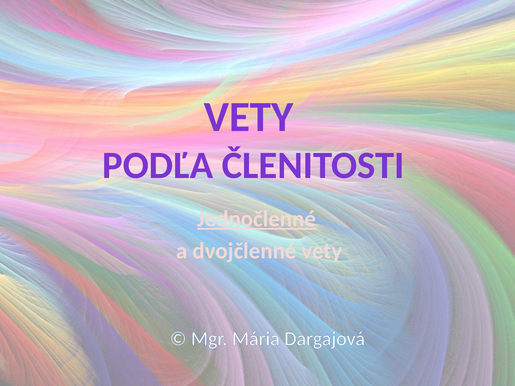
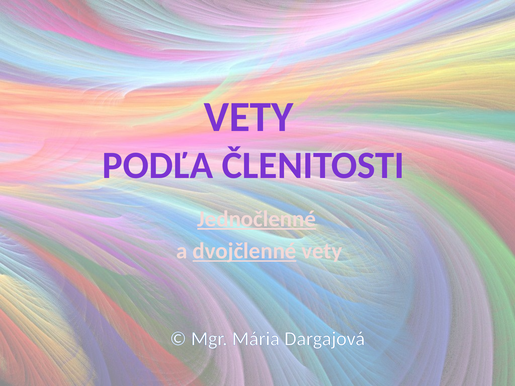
dvojčlenné underline: none -> present (245, 251)
